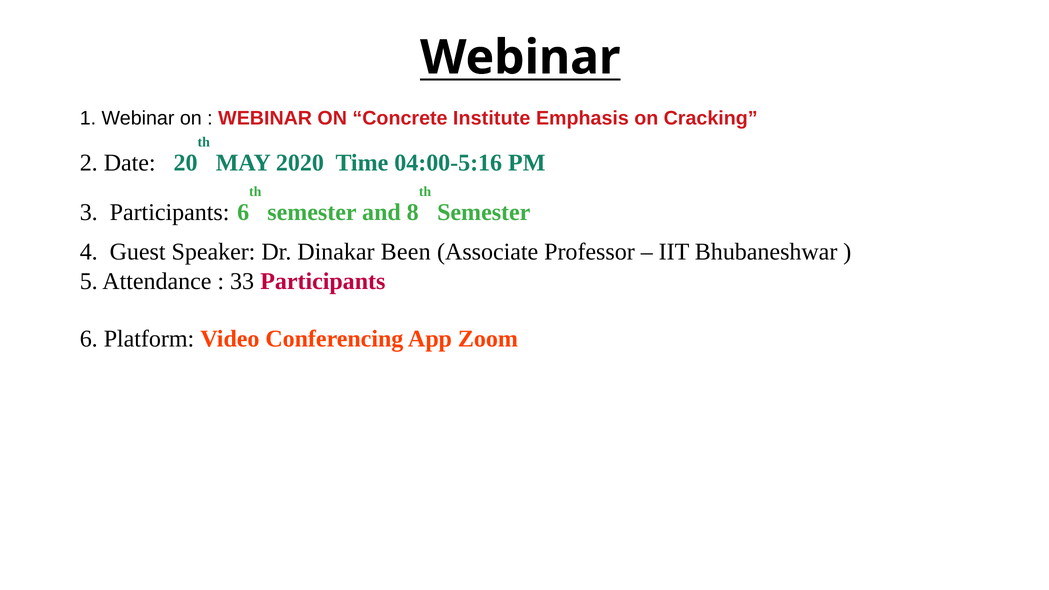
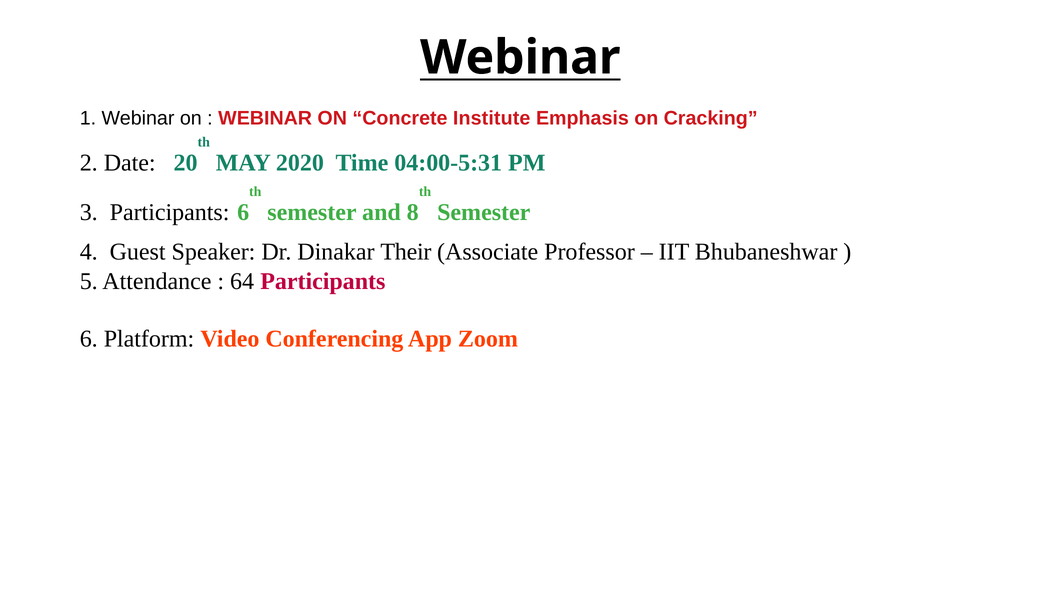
04:00-5:16: 04:00-5:16 -> 04:00-5:31 (448, 163)
Been: Been -> Their (406, 252)
33: 33 -> 64 (242, 281)
